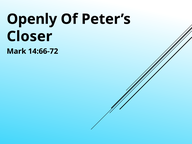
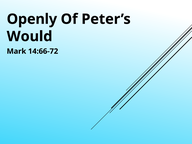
Closer: Closer -> Would (30, 36)
